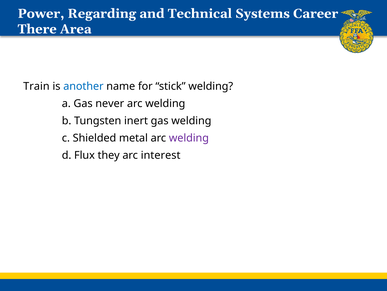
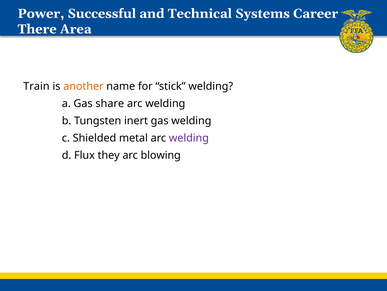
Regarding: Regarding -> Successful (102, 14)
another colour: blue -> orange (83, 86)
never: never -> share (110, 103)
interest: interest -> blowing (161, 155)
